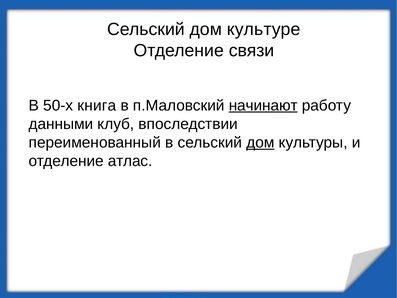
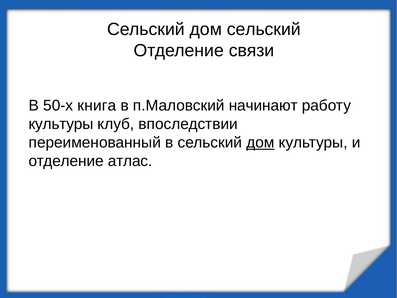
дом культуре: культуре -> сельский (264, 29)
начинают underline: present -> none (263, 105)
данными: данными -> культуры (61, 124)
